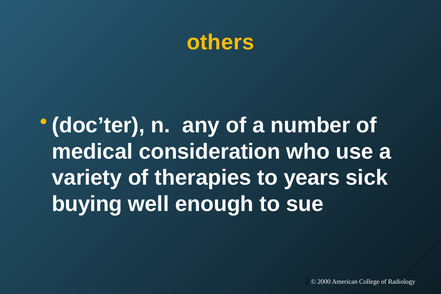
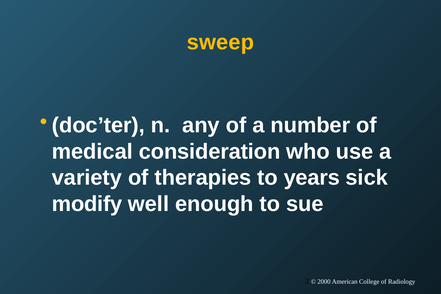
others: others -> sweep (220, 42)
buying: buying -> modify (87, 204)
